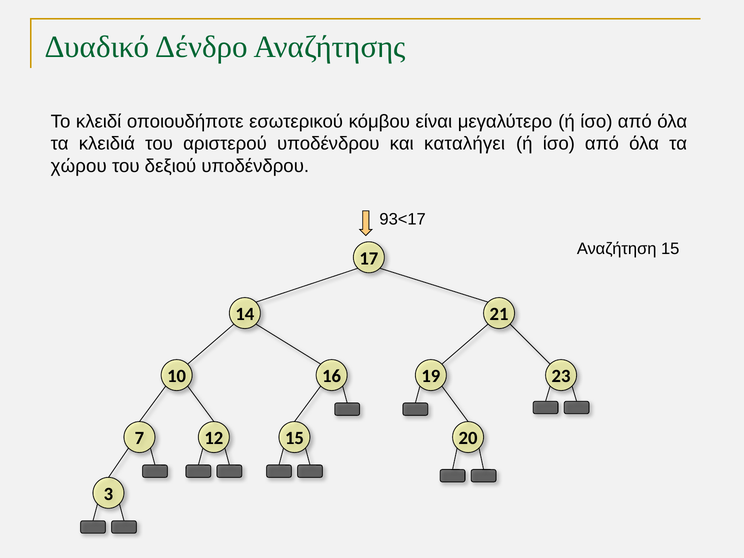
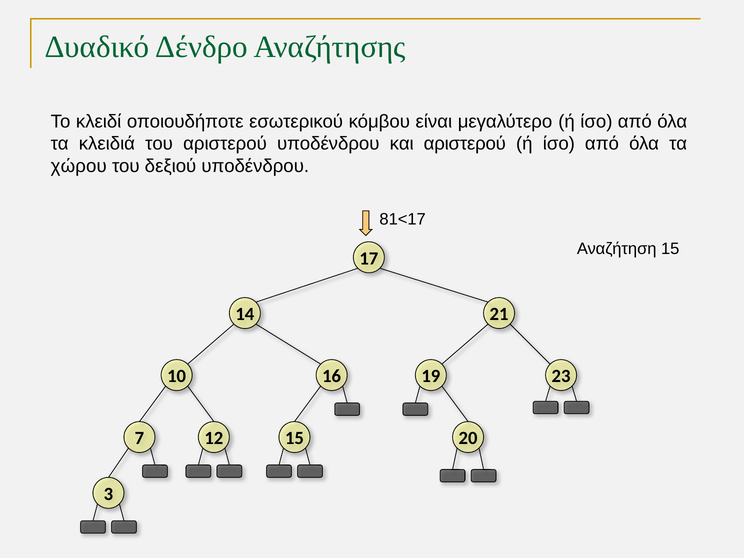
και καταλήγει: καταλήγει -> αριστερού (465, 144)
93<17: 93<17 -> 81<17 (403, 219)
